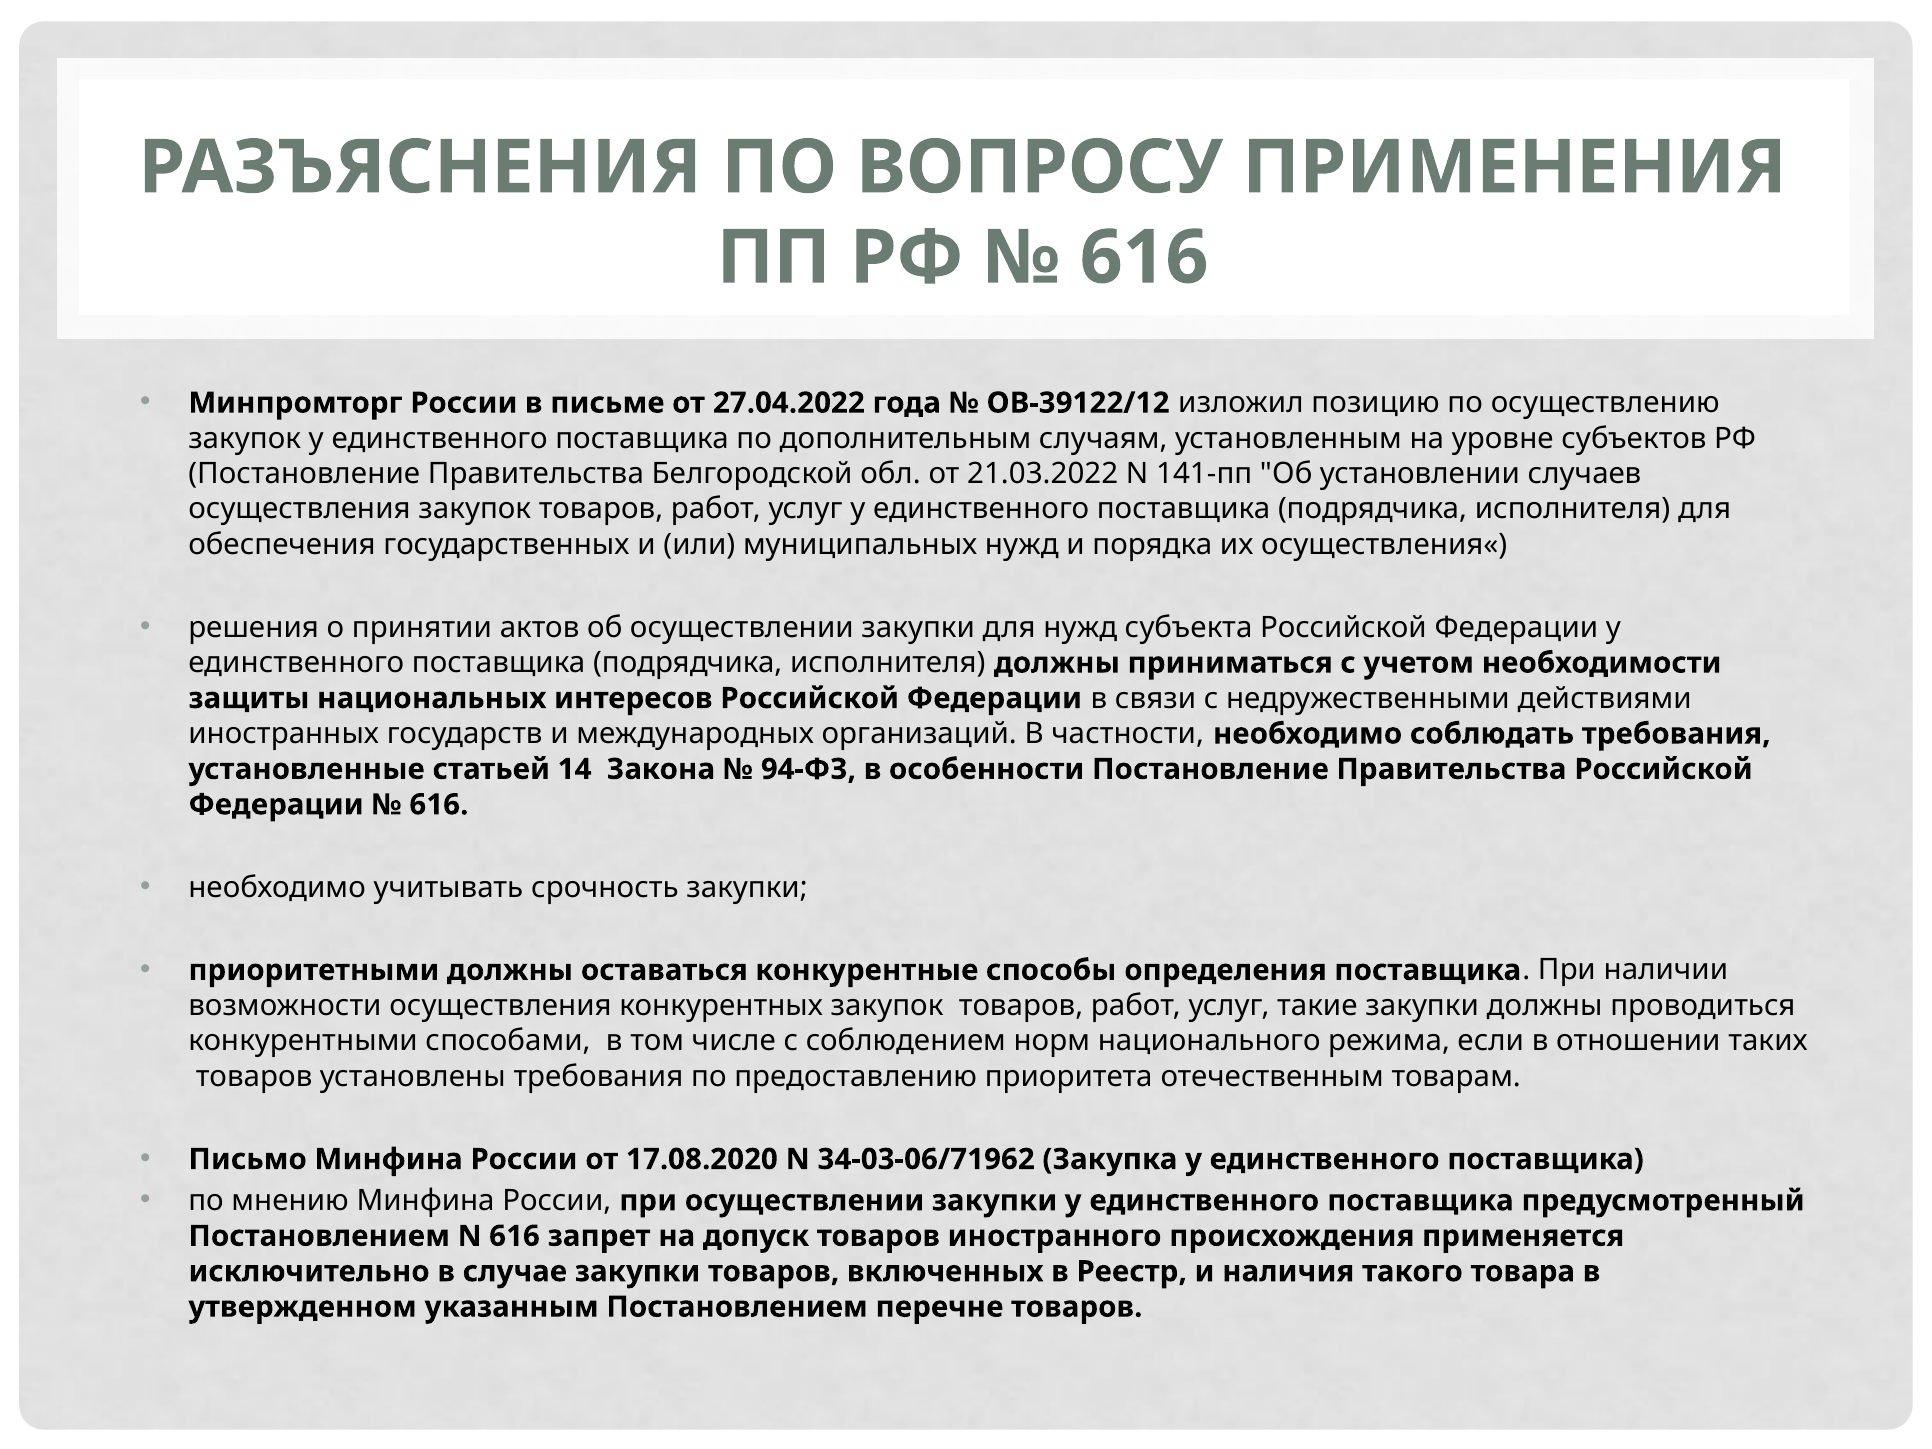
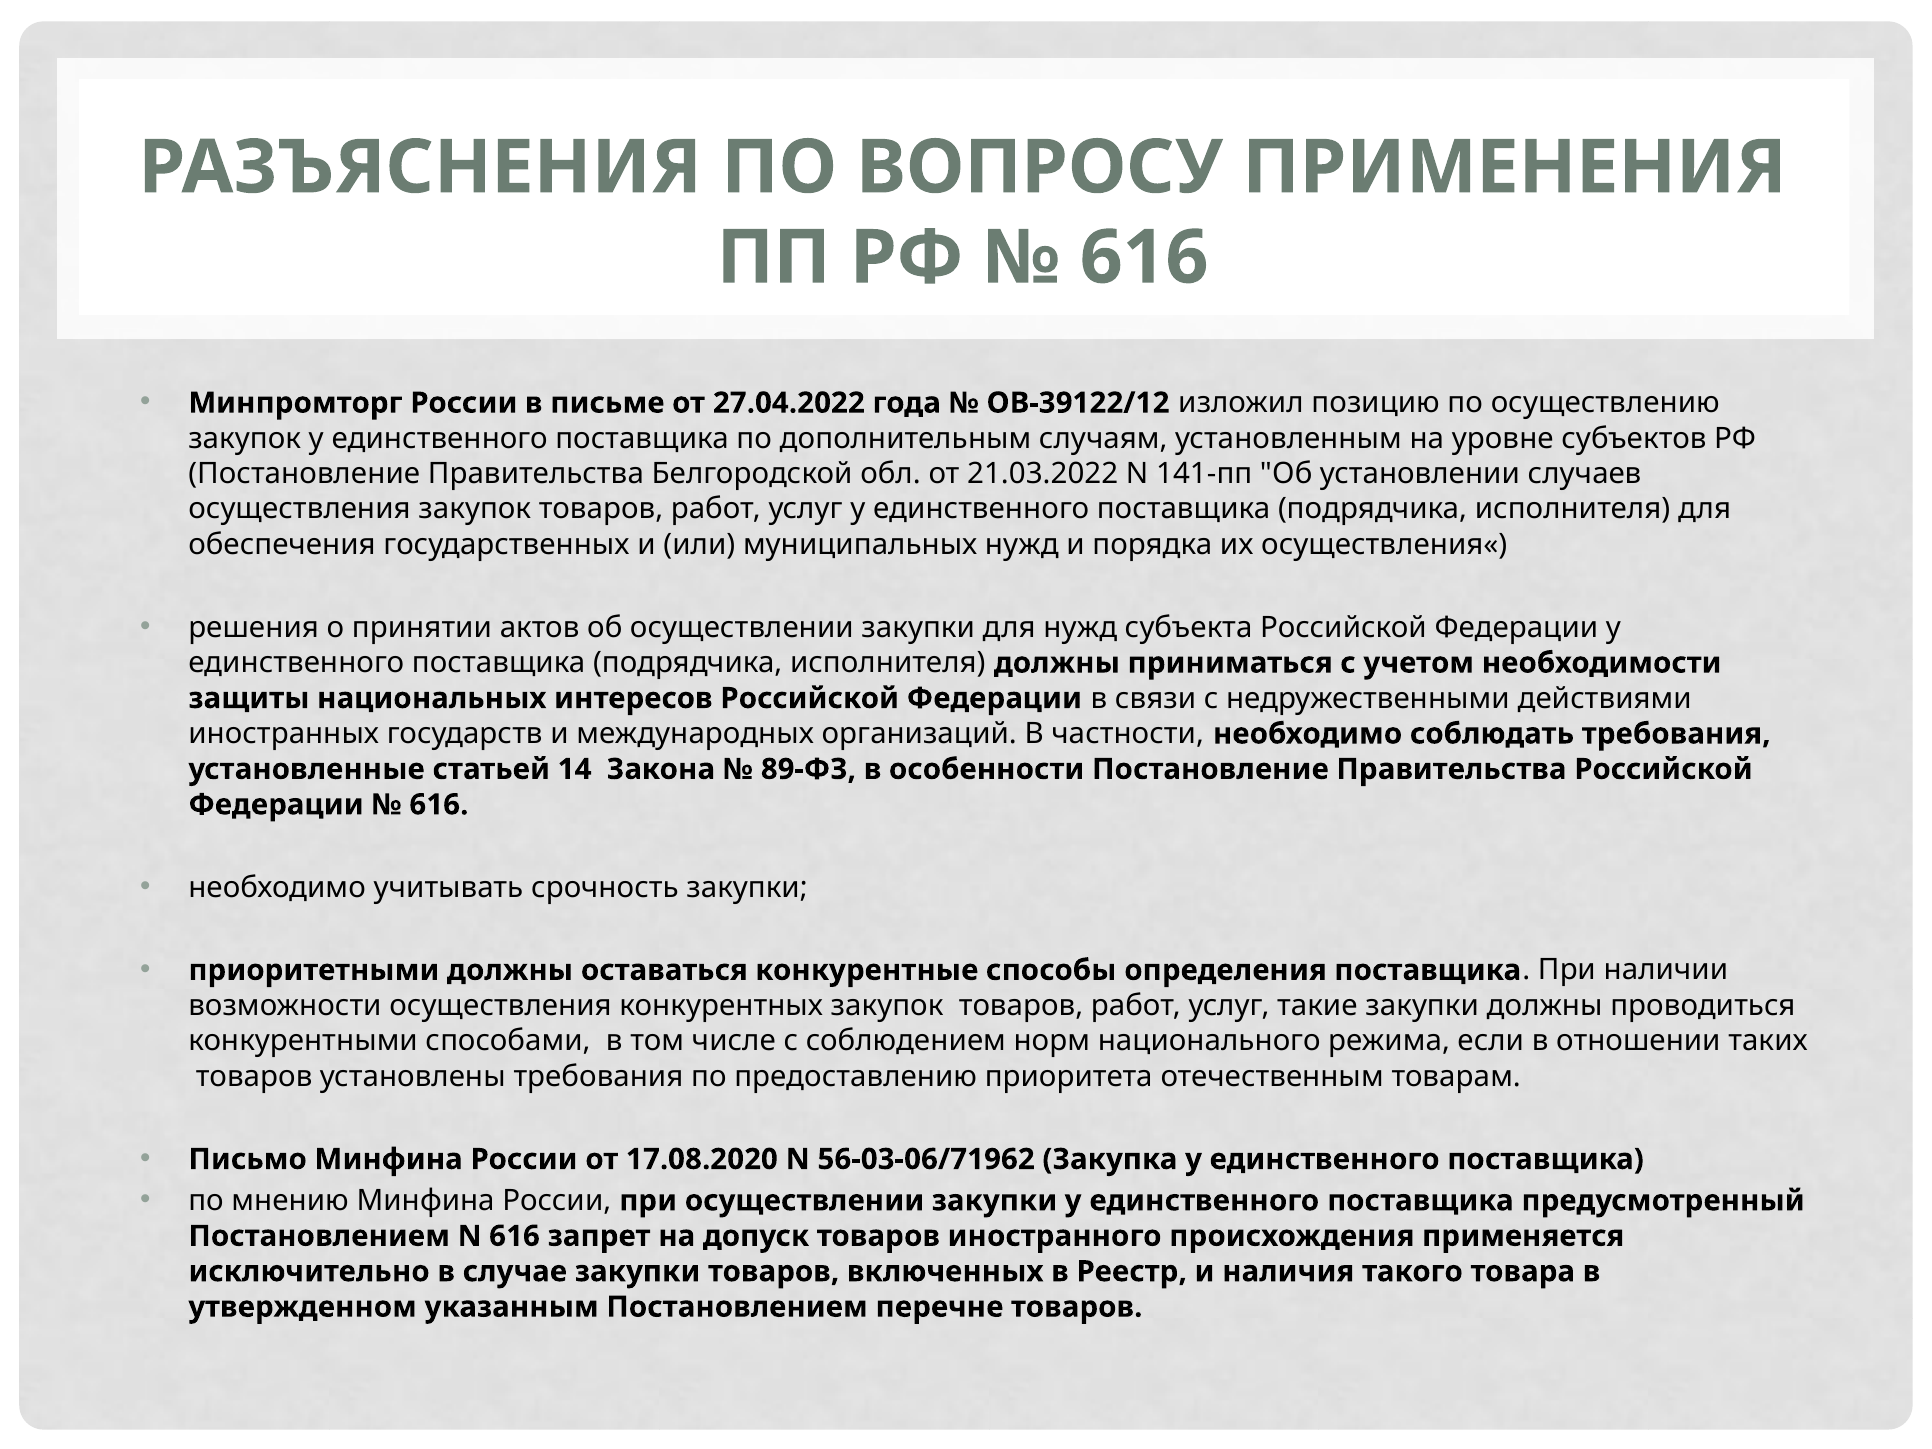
94-ФЗ: 94-ФЗ -> 89-ФЗ (808, 769)
34-03-06/71962: 34-03-06/71962 -> 56-03-06/71962 (926, 1159)
